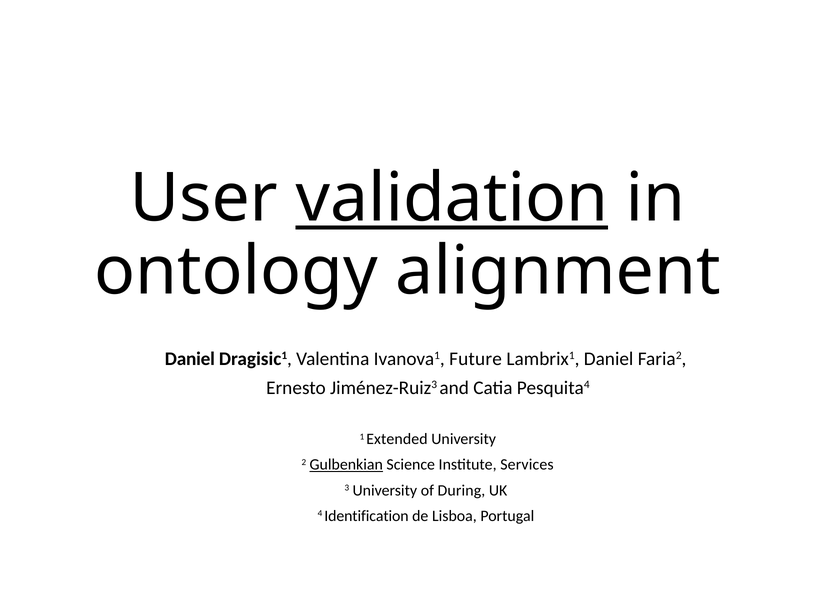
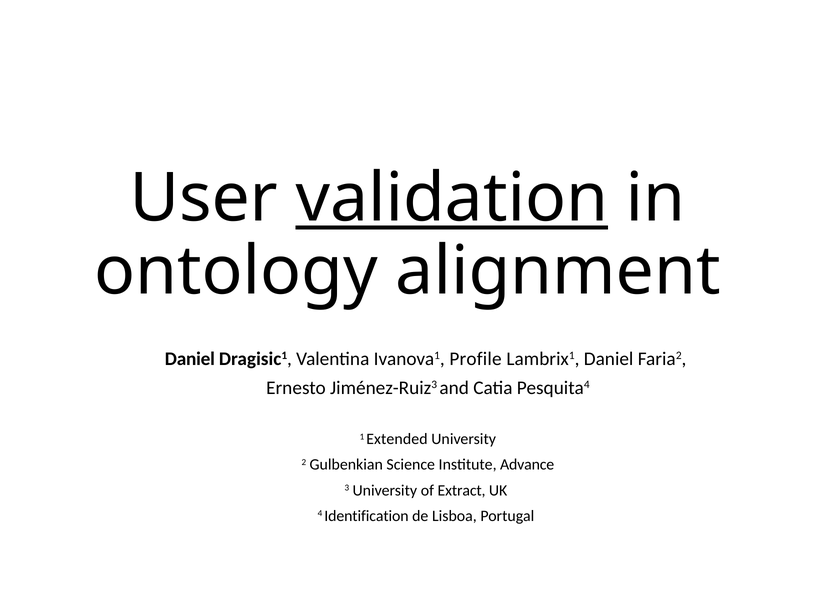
Future: Future -> Profile (476, 359)
Gulbenkian underline: present -> none (346, 465)
Services: Services -> Advance (527, 465)
During: During -> Extract (462, 490)
